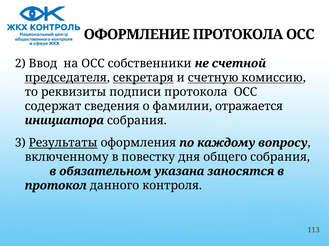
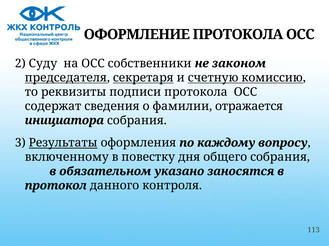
Ввод: Ввод -> Суду (43, 64)
счетной: счетной -> законом (239, 64)
указана: указана -> указано (179, 172)
